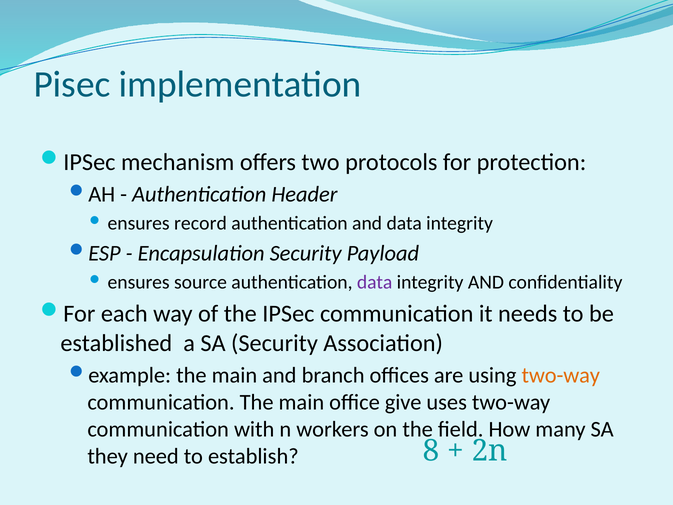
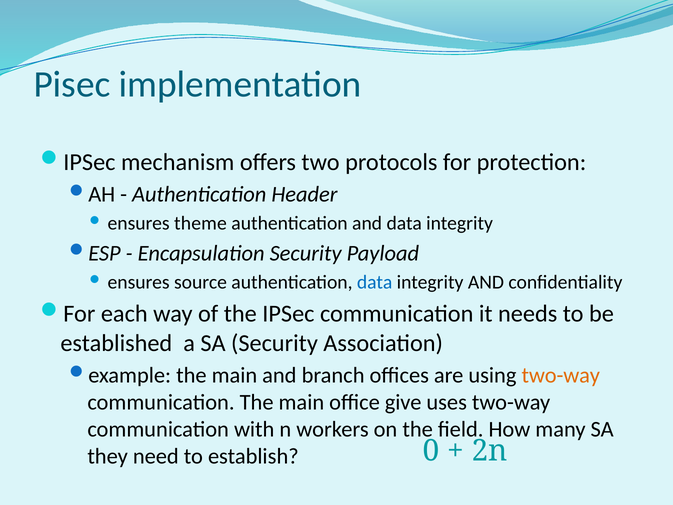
record: record -> theme (200, 223)
data colour: purple -> blue (375, 282)
8: 8 -> 0 (431, 451)
